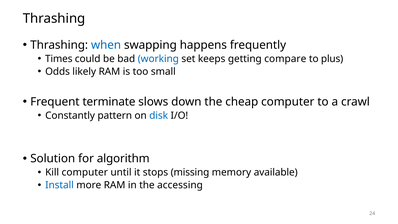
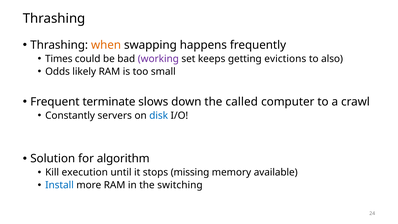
when colour: blue -> orange (106, 45)
working colour: blue -> purple (158, 59)
compare: compare -> evictions (285, 59)
plus: plus -> also (332, 59)
cheap: cheap -> called (242, 102)
pattern: pattern -> servers (115, 116)
Kill computer: computer -> execution (85, 172)
accessing: accessing -> switching (180, 185)
